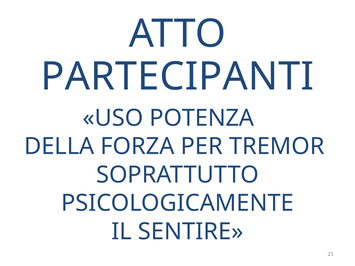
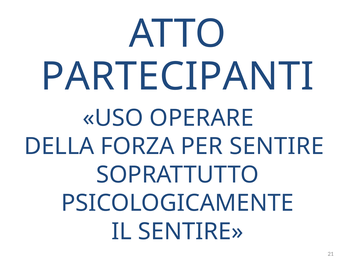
POTENZA: POTENZA -> OPERARE (202, 118)
PER TREMOR: TREMOR -> SENTIRE (277, 147)
